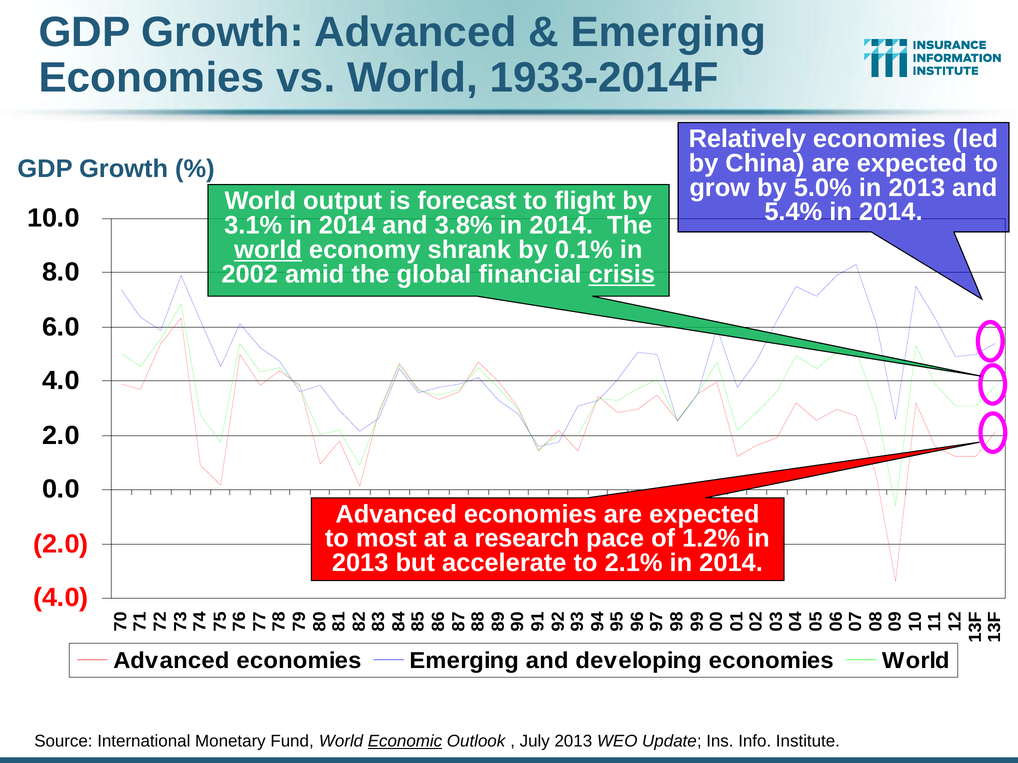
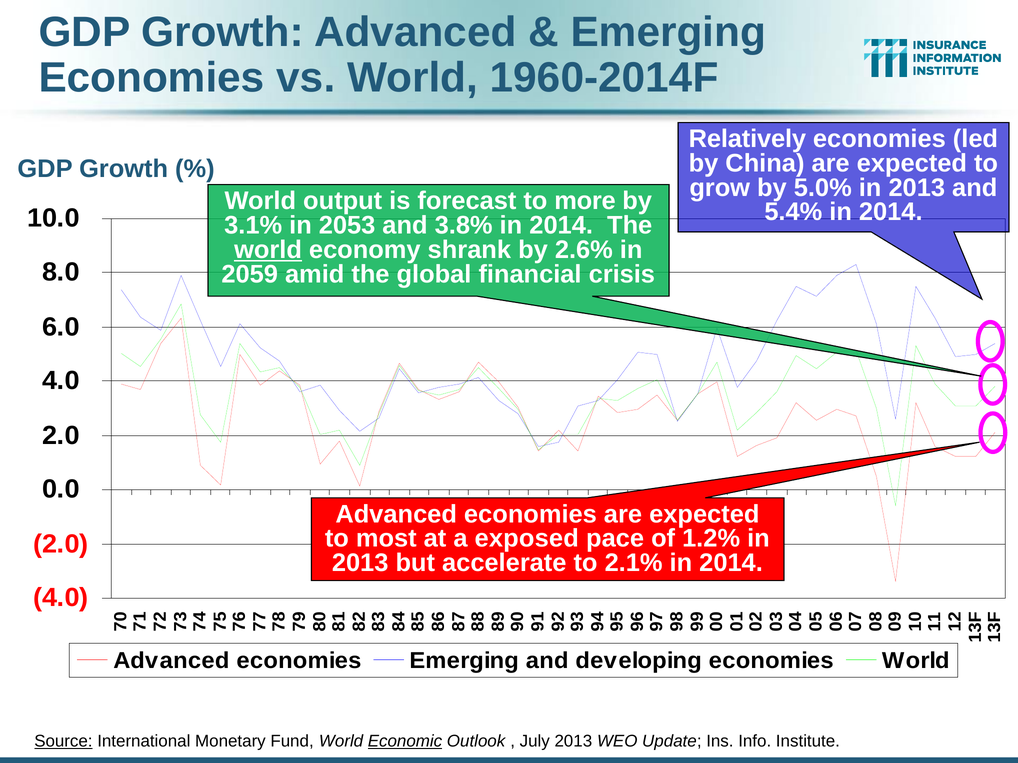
1933-2014F: 1933-2014F -> 1960-2014F (604, 78)
flight: flight -> more (585, 201)
3.1% in 2014: 2014 -> 2053 (347, 225)
0.1%: 0.1% -> 2.6% (584, 250)
2002: 2002 -> 2059 (250, 274)
crisis underline: present -> none (622, 274)
research: research -> exposed (527, 539)
Source underline: none -> present (63, 742)
